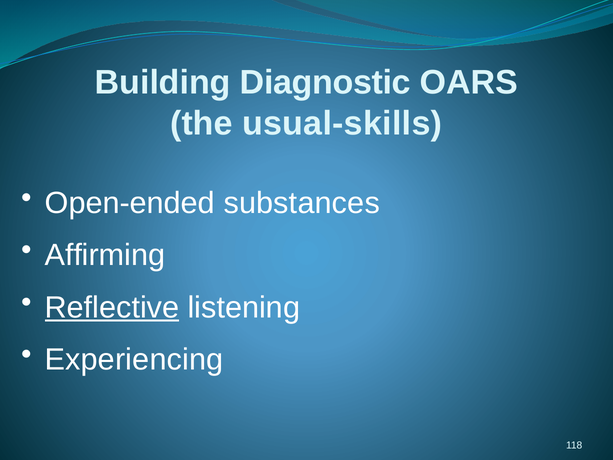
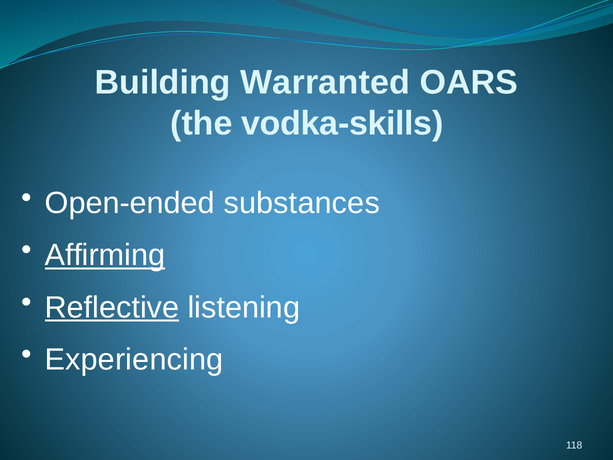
Diagnostic: Diagnostic -> Warranted (325, 83)
usual-skills: usual-skills -> vodka-skills (342, 123)
Affirming underline: none -> present (105, 255)
